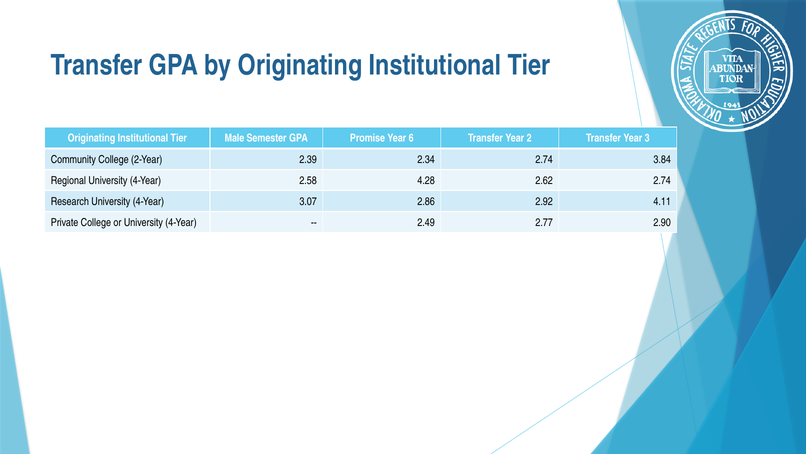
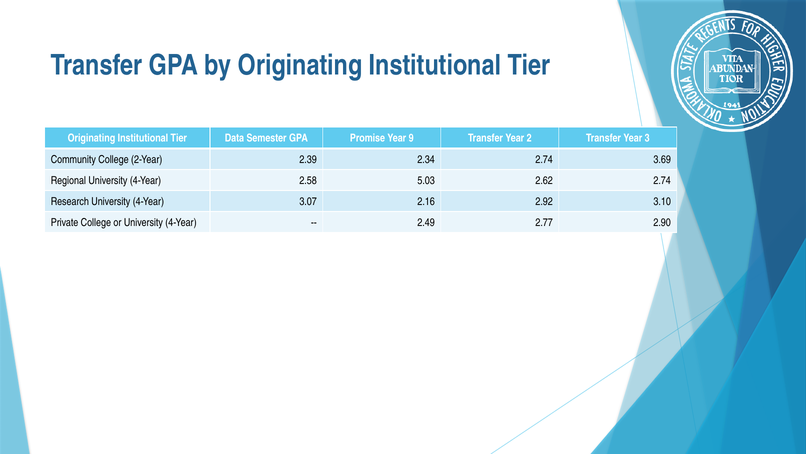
Male: Male -> Data (234, 138)
6: 6 -> 9 (411, 138)
3.84: 3.84 -> 3.69 (662, 159)
4.28: 4.28 -> 5.03 (426, 180)
2.86: 2.86 -> 2.16 (426, 201)
4.11: 4.11 -> 3.10 (662, 201)
